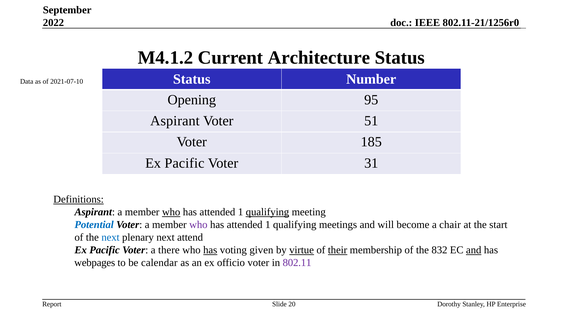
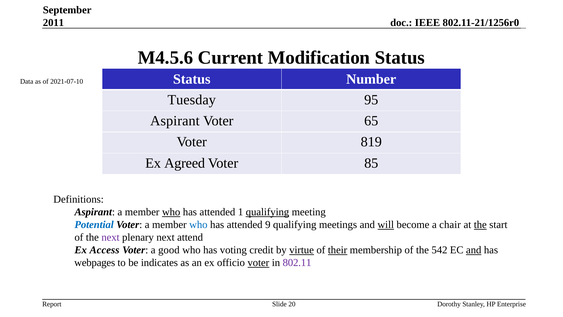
2022: 2022 -> 2011 (53, 23)
M4.1.2: M4.1.2 -> M4.5.6 (166, 58)
Architecture: Architecture -> Modification (319, 58)
Opening: Opening -> Tuesday (192, 100)
51: 51 -> 65 (371, 121)
185: 185 -> 819 (371, 142)
Pacific: Pacific -> Agreed (185, 163)
31: 31 -> 85 (371, 163)
Definitions underline: present -> none (79, 199)
who colour: purple -> blue (198, 224)
1: 1 -> 9 (268, 224)
will underline: none -> present (386, 224)
the underline: none -> present (480, 224)
next colour: blue -> purple (110, 237)
Pacific: Pacific -> Access (104, 250)
there: there -> good (169, 250)
has underline: present -> none (210, 250)
given: given -> credit (261, 250)
832: 832 -> 542 (439, 250)
calendar: calendar -> indicates (159, 262)
voter underline: none -> present (258, 262)
